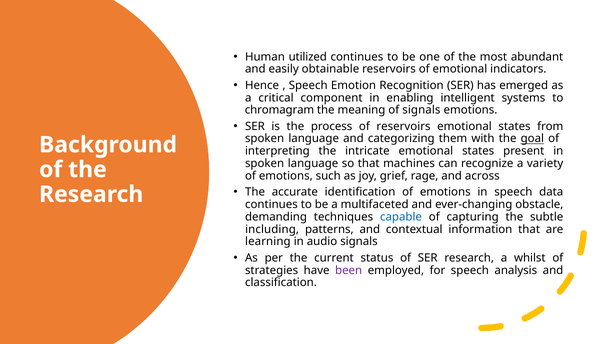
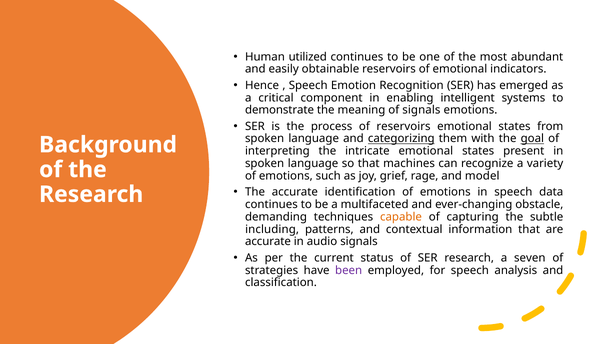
chromagram: chromagram -> demonstrate (280, 110)
categorizing underline: none -> present (401, 139)
across: across -> model (482, 176)
capable colour: blue -> orange (401, 217)
learning: learning -> accurate (268, 242)
whilst: whilst -> seven (530, 258)
